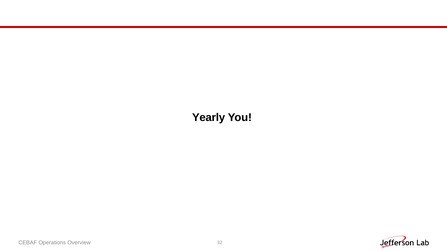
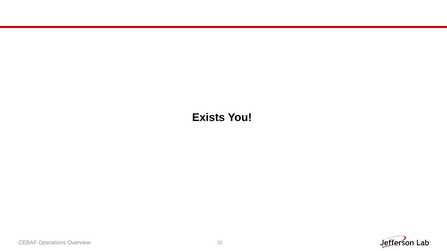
Yearly: Yearly -> Exists (209, 118)
